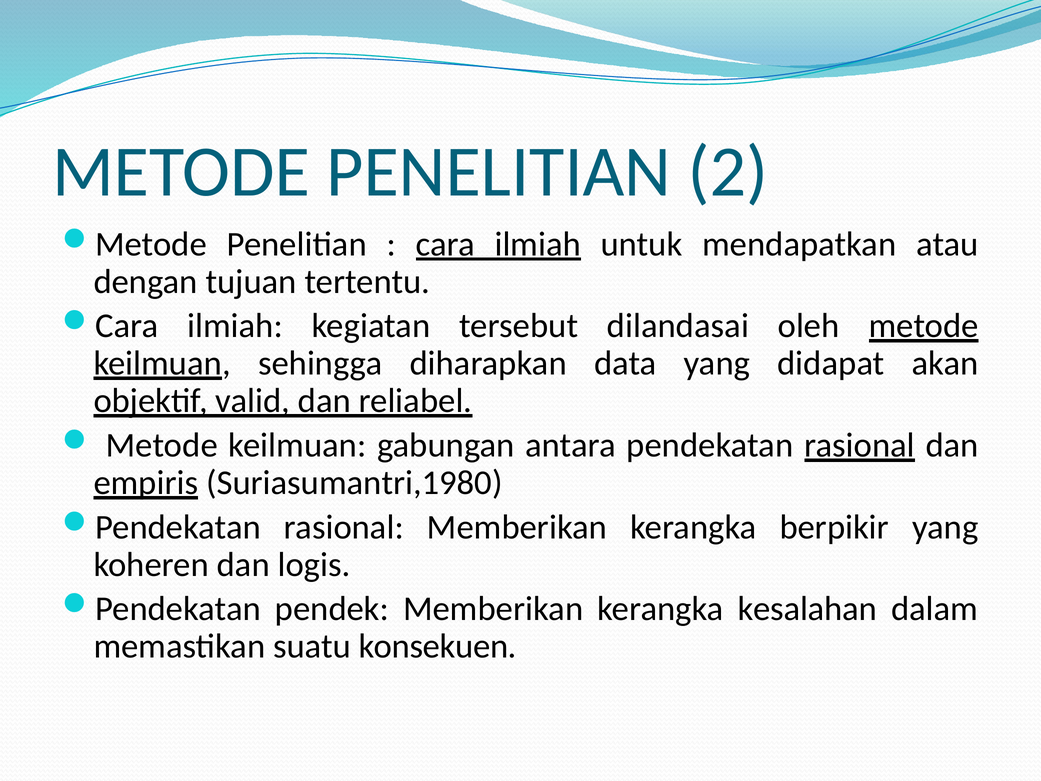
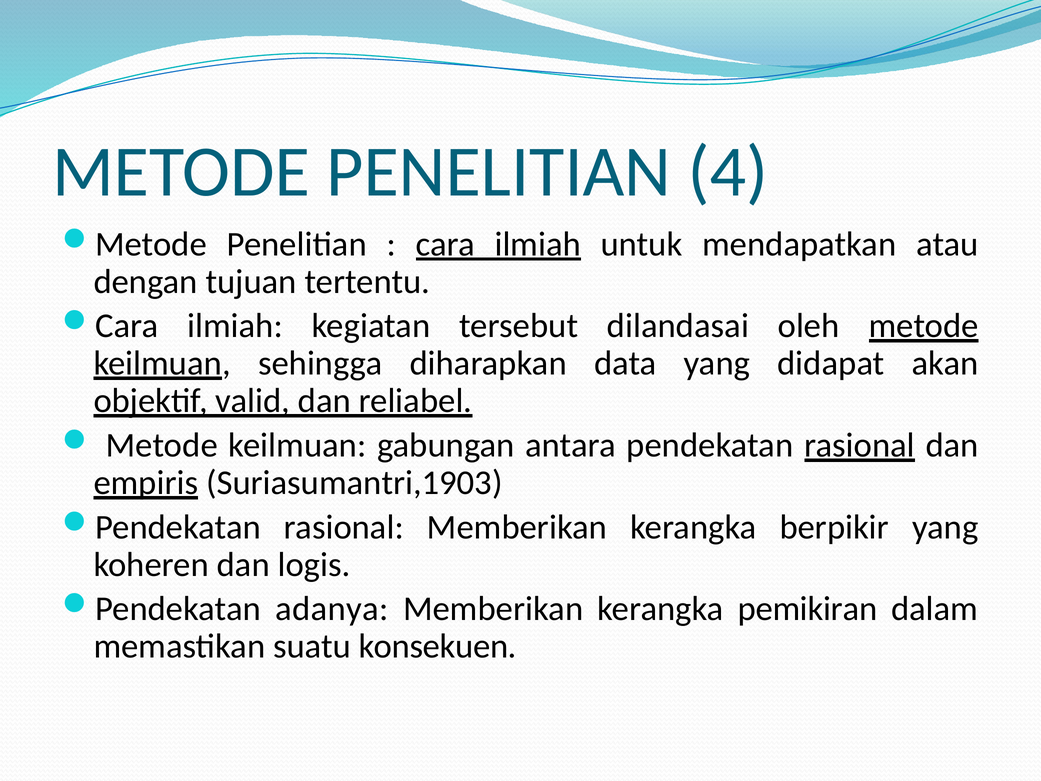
2: 2 -> 4 (728, 172)
Suriasumantri,1980: Suriasumantri,1980 -> Suriasumantri,1903 (354, 483)
pendek: pendek -> adanya (332, 609)
kesalahan: kesalahan -> pemikiran (807, 609)
